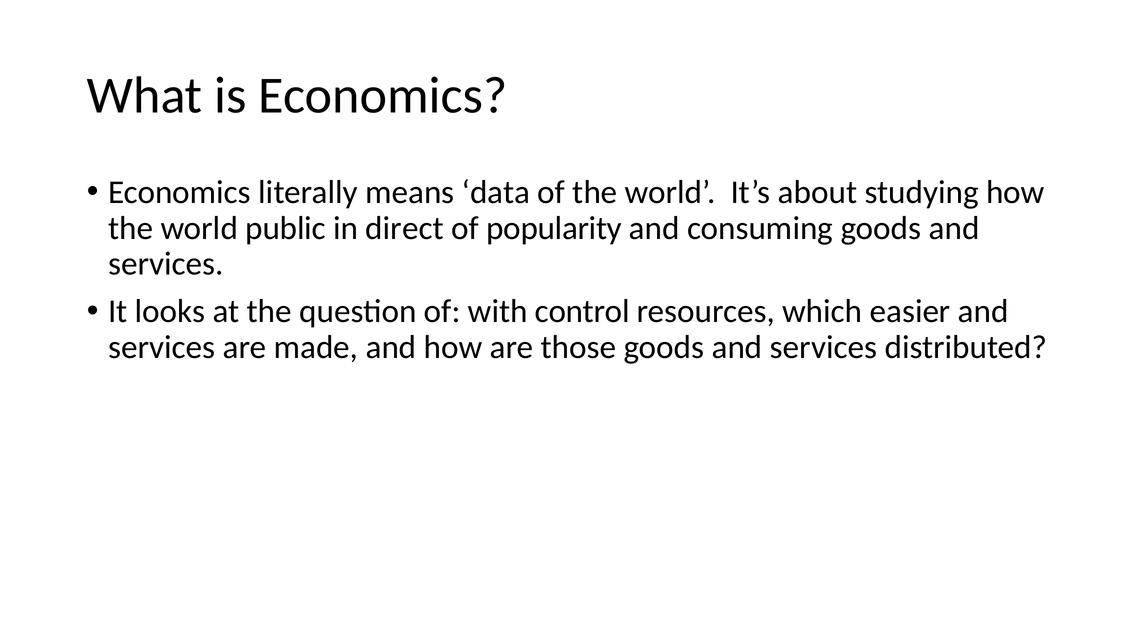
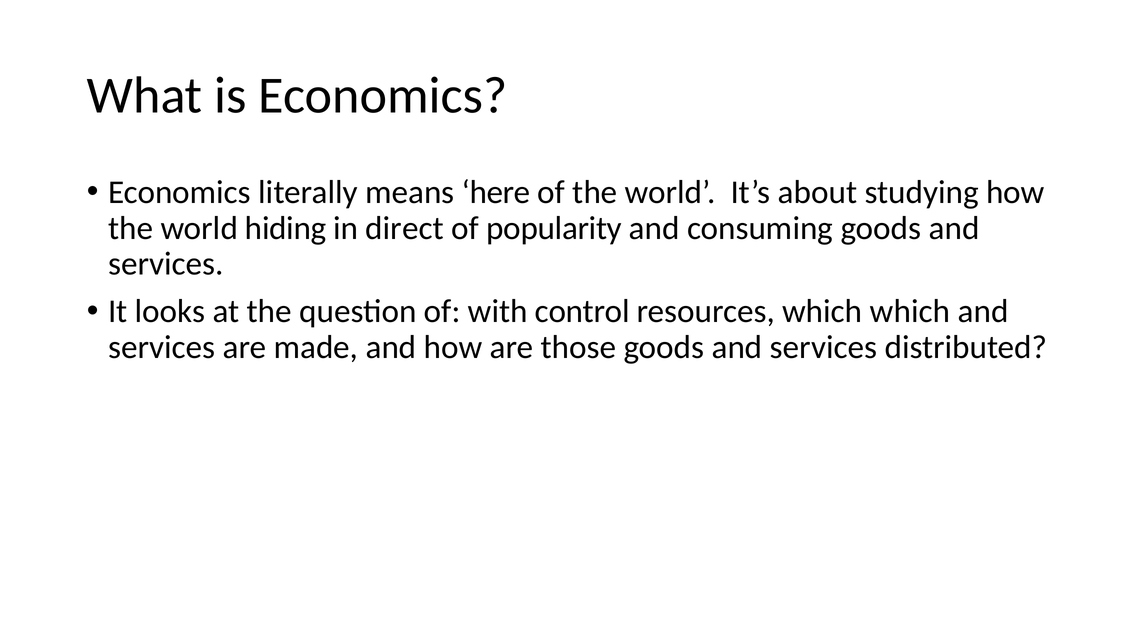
data: data -> here (496, 192)
public: public -> hiding (286, 228)
which easier: easier -> which (910, 312)
